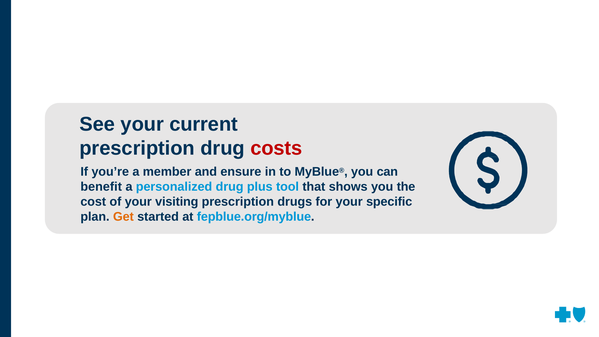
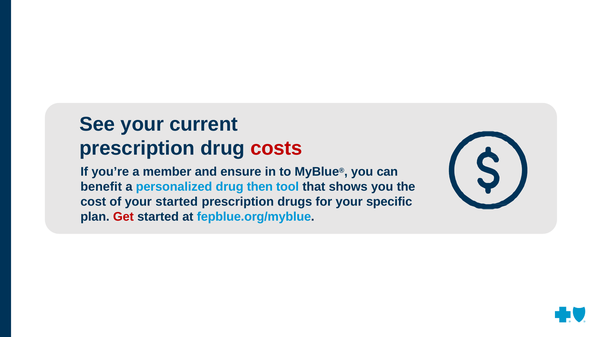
plus: plus -> then (260, 187)
your visiting: visiting -> started (177, 202)
Get colour: orange -> red (123, 217)
